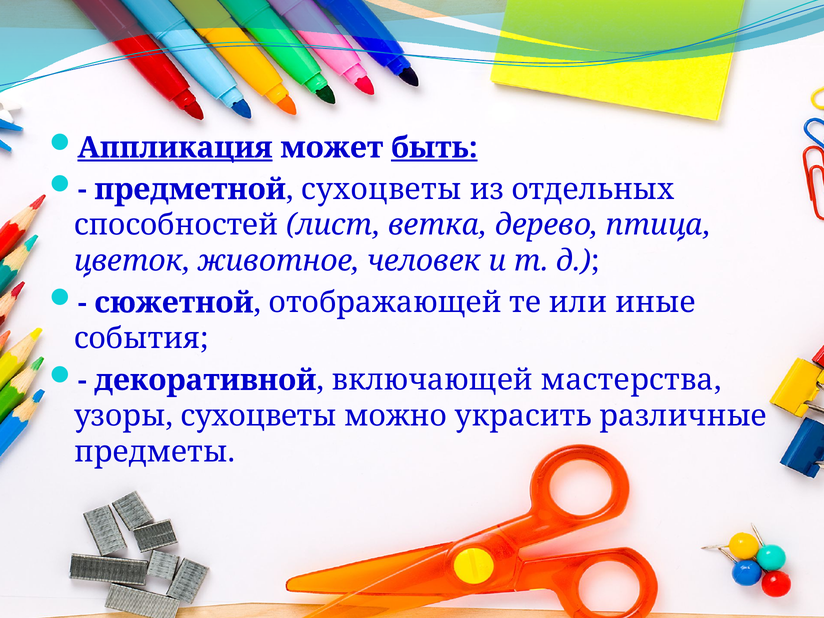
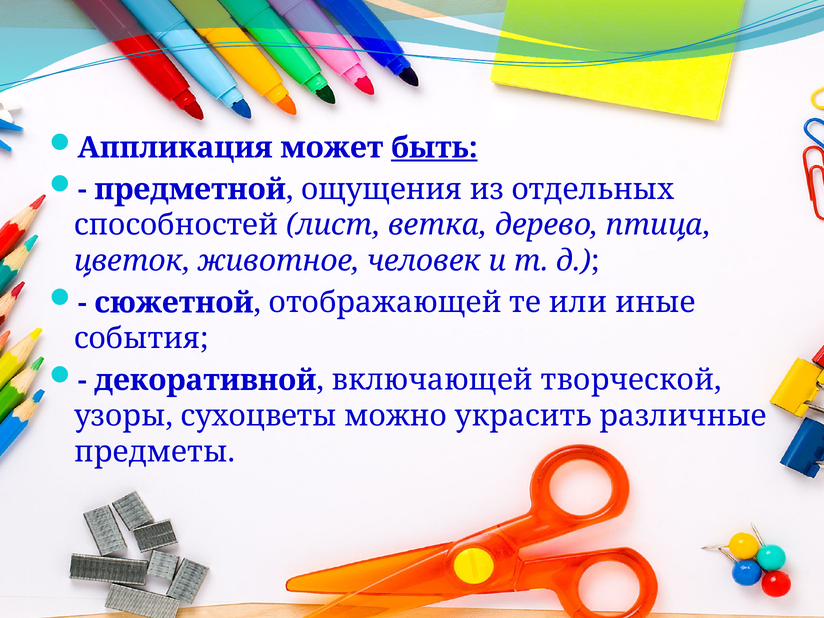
Аппликация underline: present -> none (175, 148)
предметной сухоцветы: сухоцветы -> ощущения (382, 189)
мастерства: мастерства -> творческой (631, 380)
